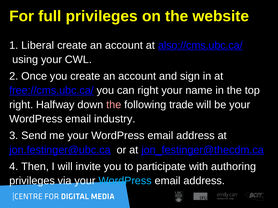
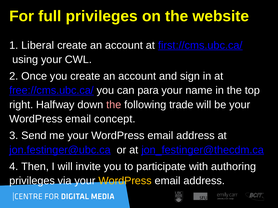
also://cms.ubc.ca/: also://cms.ubc.ca/ -> first://cms.ubc.ca/ (200, 45)
can right: right -> para (148, 91)
industry: industry -> concept (115, 119)
WordPress colour: light blue -> yellow (125, 181)
